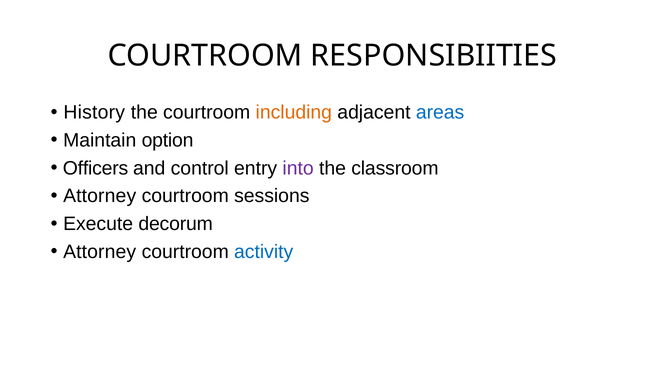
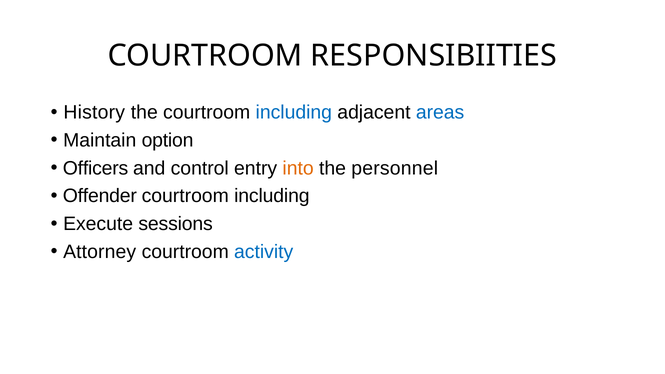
including colour: orange -> blue (294, 112)
into colour: purple -> orange (298, 168)
classroom: classroom -> personnel (395, 168)
Attorney: Attorney -> Offender (100, 196)
sessions: sessions -> including (272, 196)
decorum: decorum -> sessions (176, 224)
